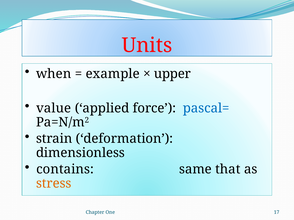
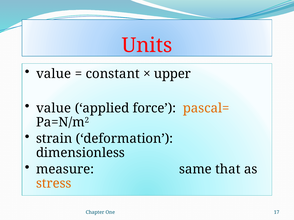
when: when -> value (54, 74)
example: example -> constant (113, 74)
pascal= colour: blue -> orange (206, 108)
contains: contains -> measure (65, 170)
